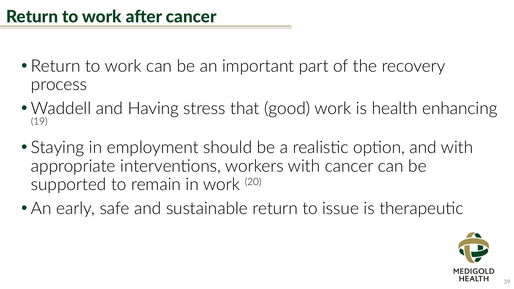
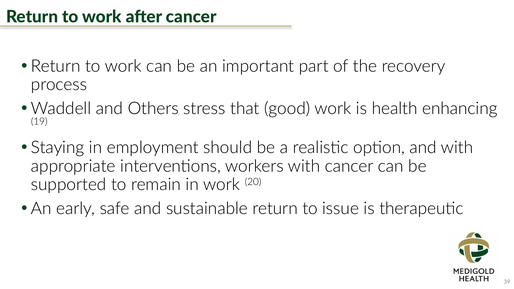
Having: Having -> Others (153, 109)
